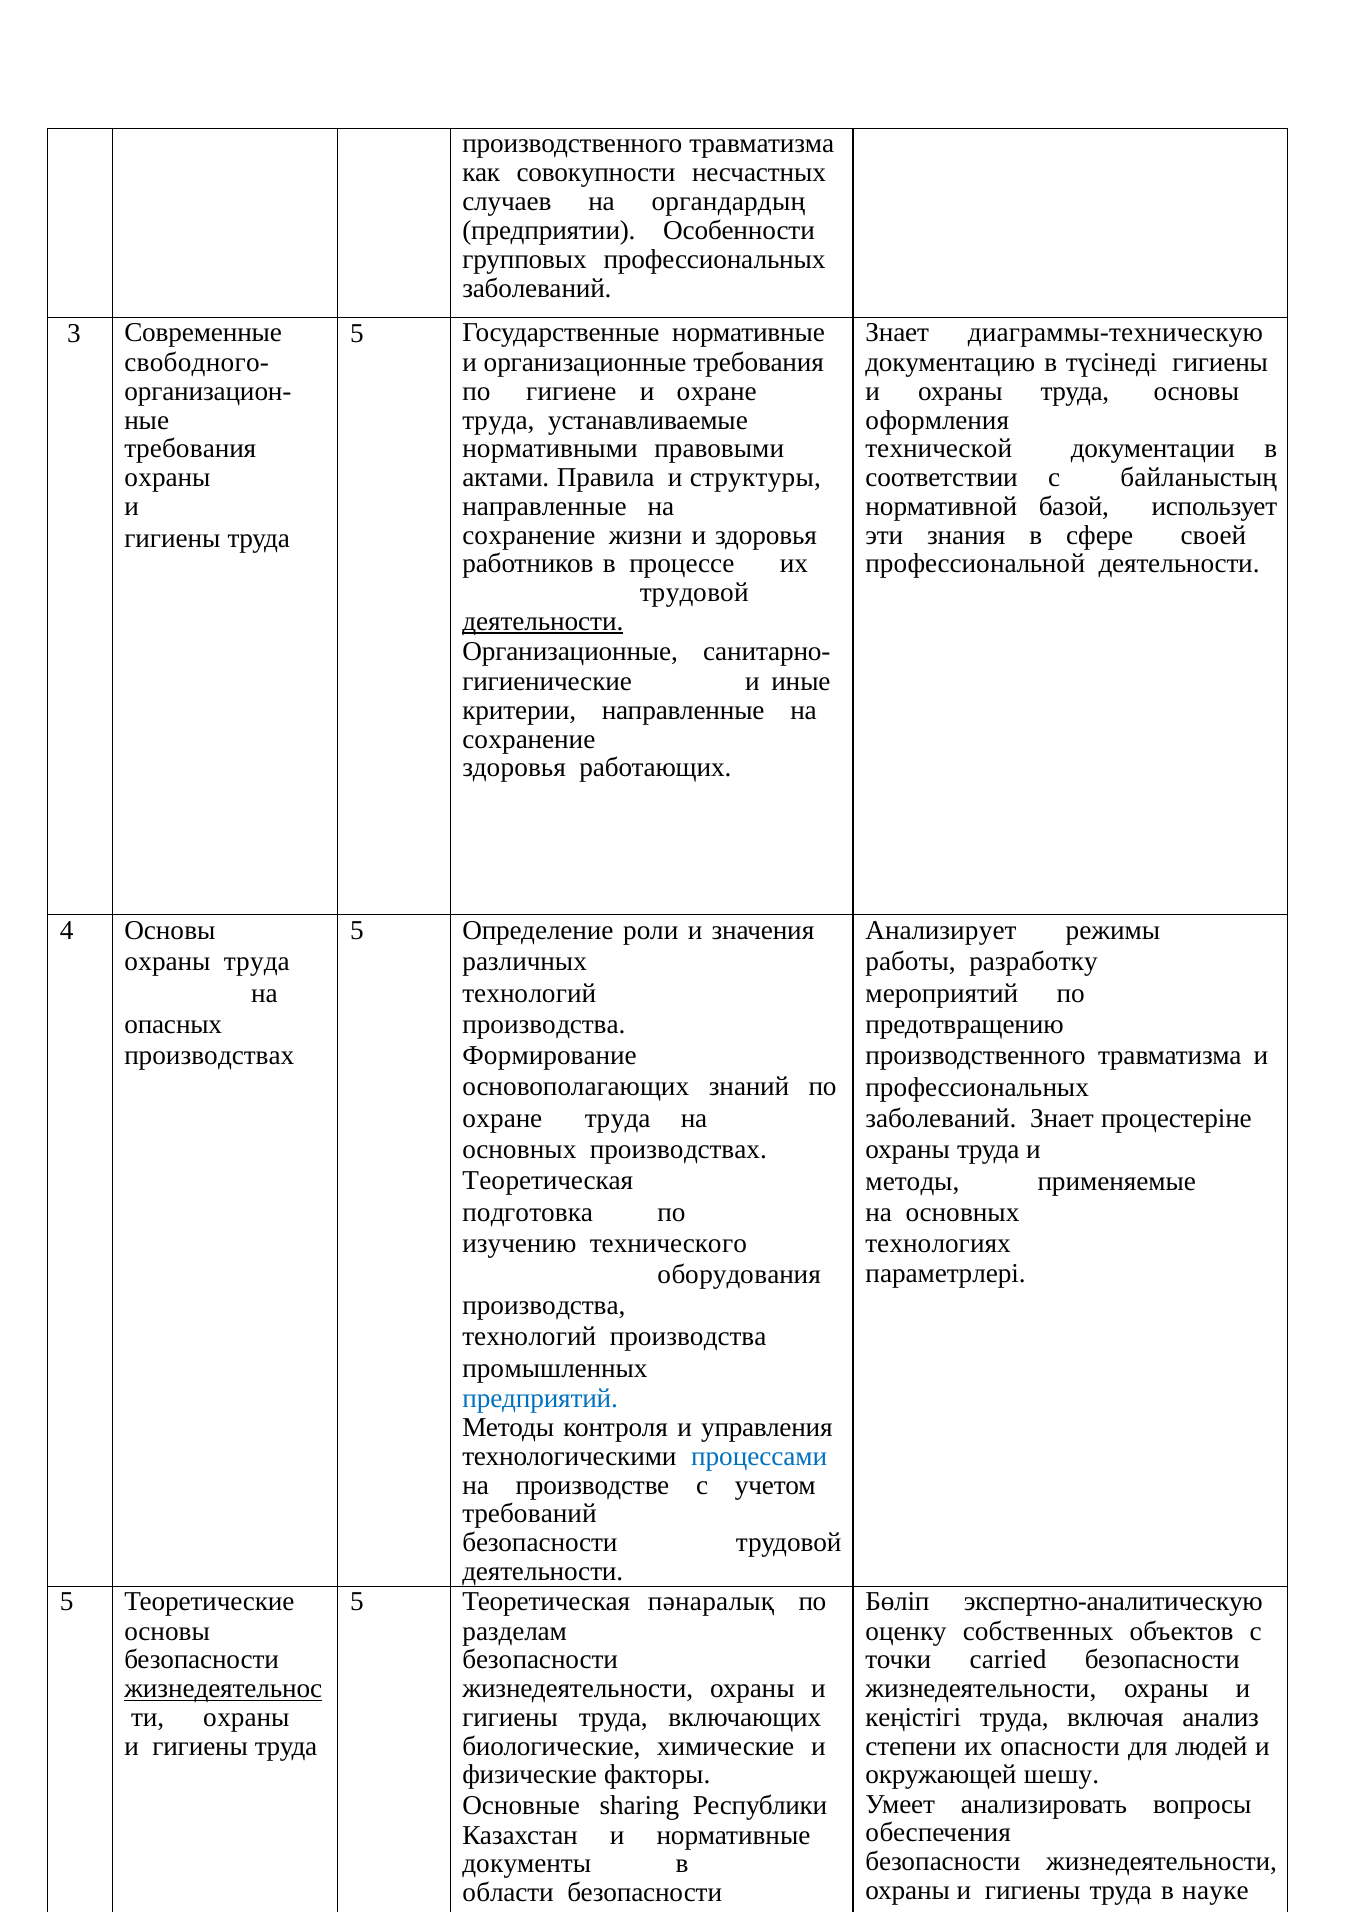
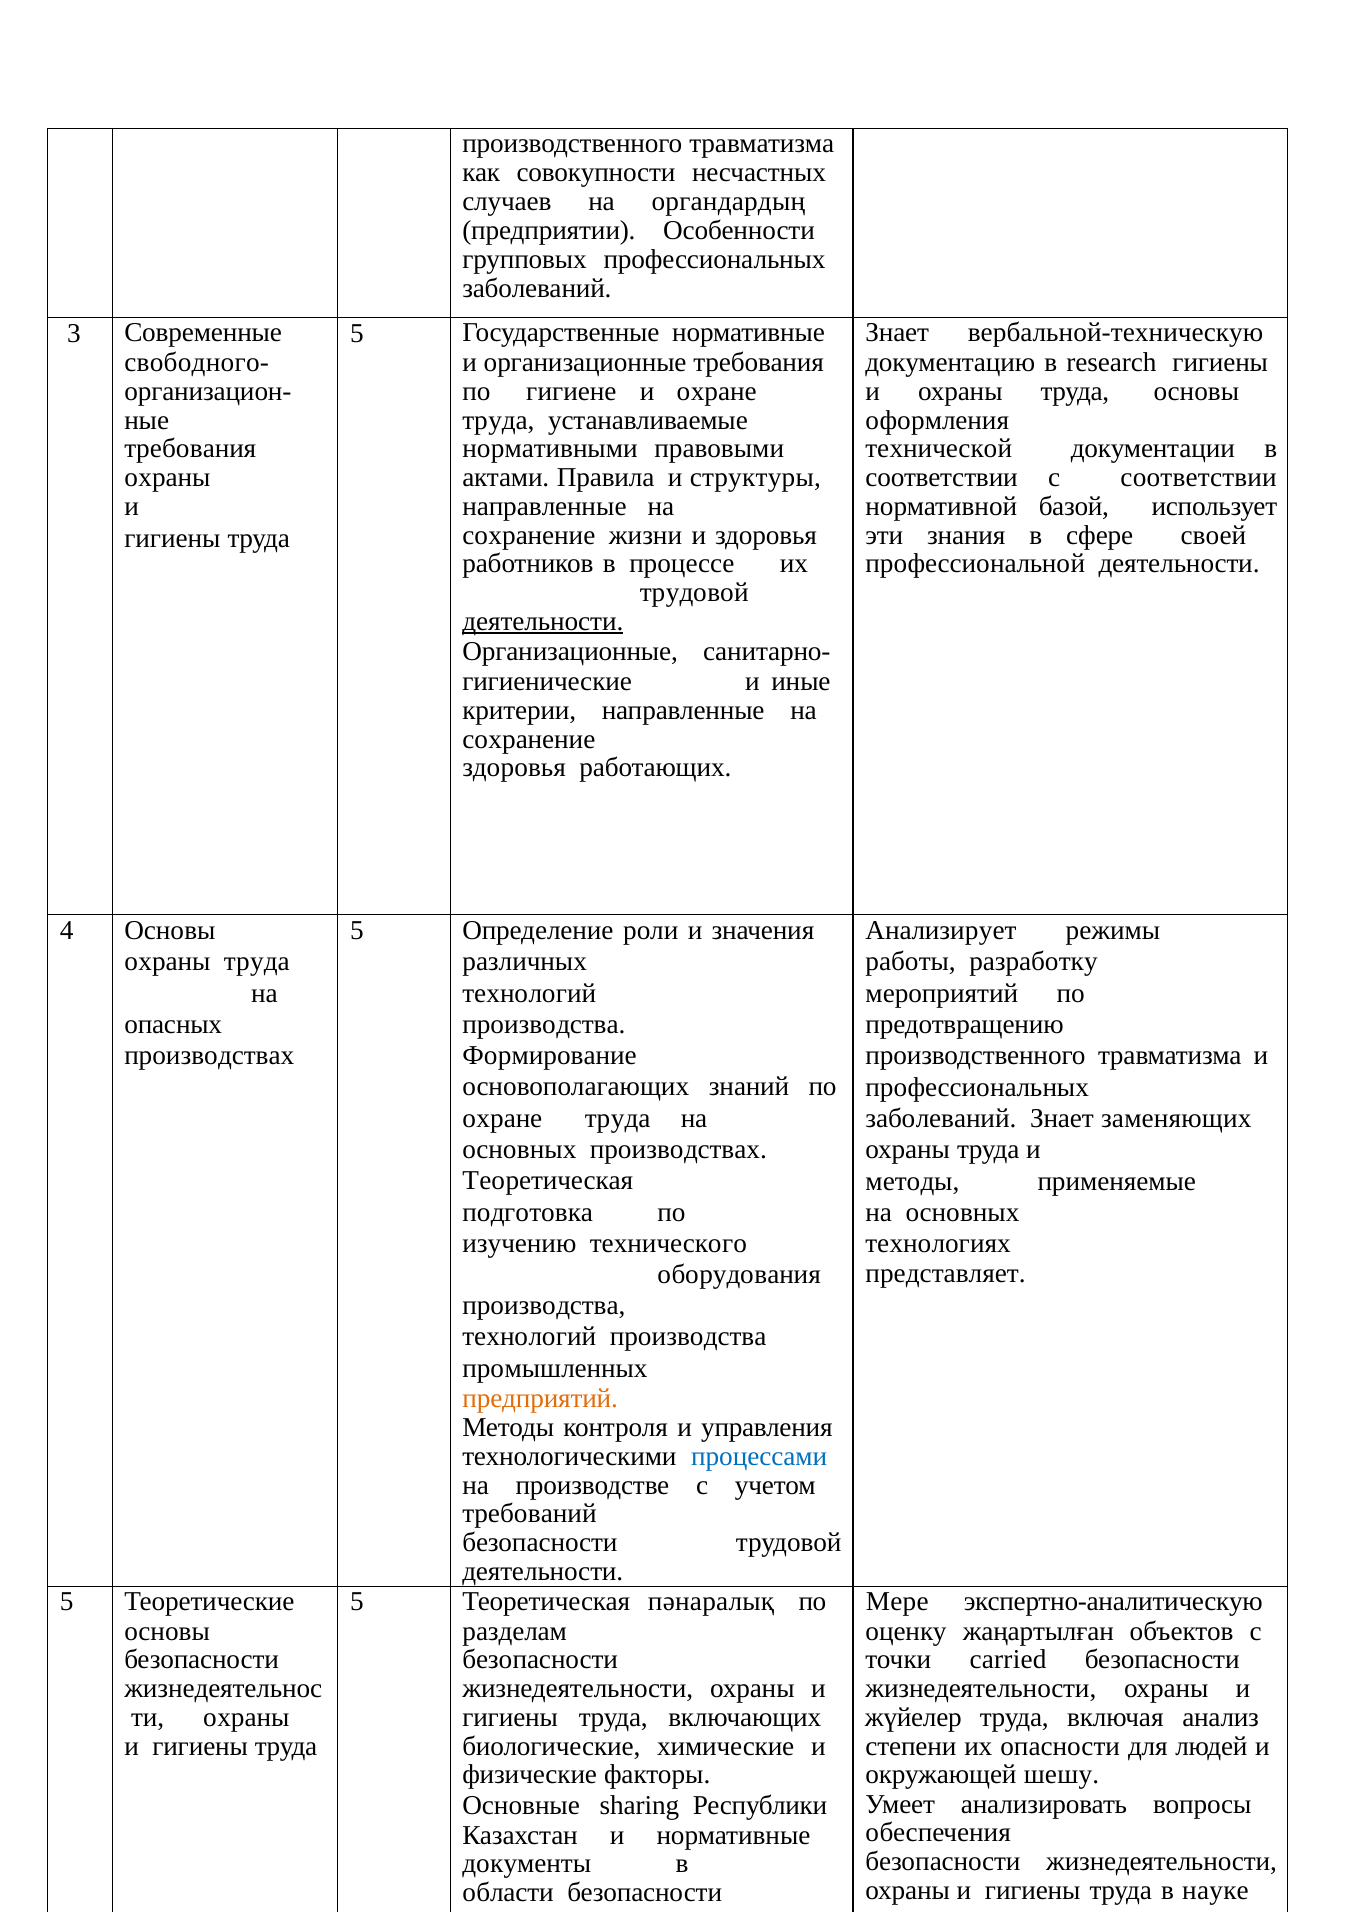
диаграммы-техническую: диаграммы-техническую -> вербальной-техническую (1116, 333)
түсінеді: түсінеді -> research (1112, 363)
с байланыстың: байланыстың -> соответствии (1199, 478)
процестеріне: процестеріне -> заменяющих (1176, 1119)
параметрлері: параметрлері -> представляет (946, 1275)
предприятий colour: blue -> orange (540, 1399)
Бөліп: Бөліп -> Мере (897, 1602)
собственных: собственных -> жаңартылған (1038, 1632)
жизнедеятельнос underline: present -> none (223, 1689)
кеңістігі: кеңістігі -> жүйелер (913, 1718)
